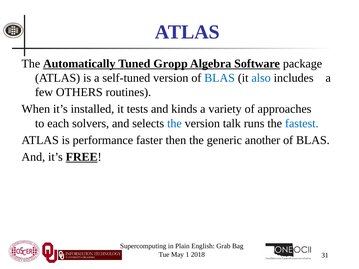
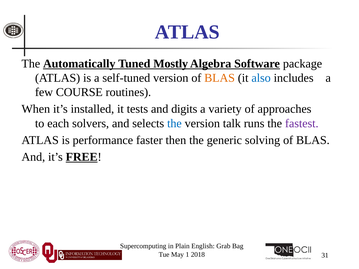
Gropp: Gropp -> Mostly (171, 64)
BLAS colour: blue -> orange (220, 78)
OTHERS: OTHERS -> COURSE (79, 92)
kinds: kinds -> digits (184, 109)
fastest colour: blue -> purple (302, 123)
another: another -> solving (263, 140)
